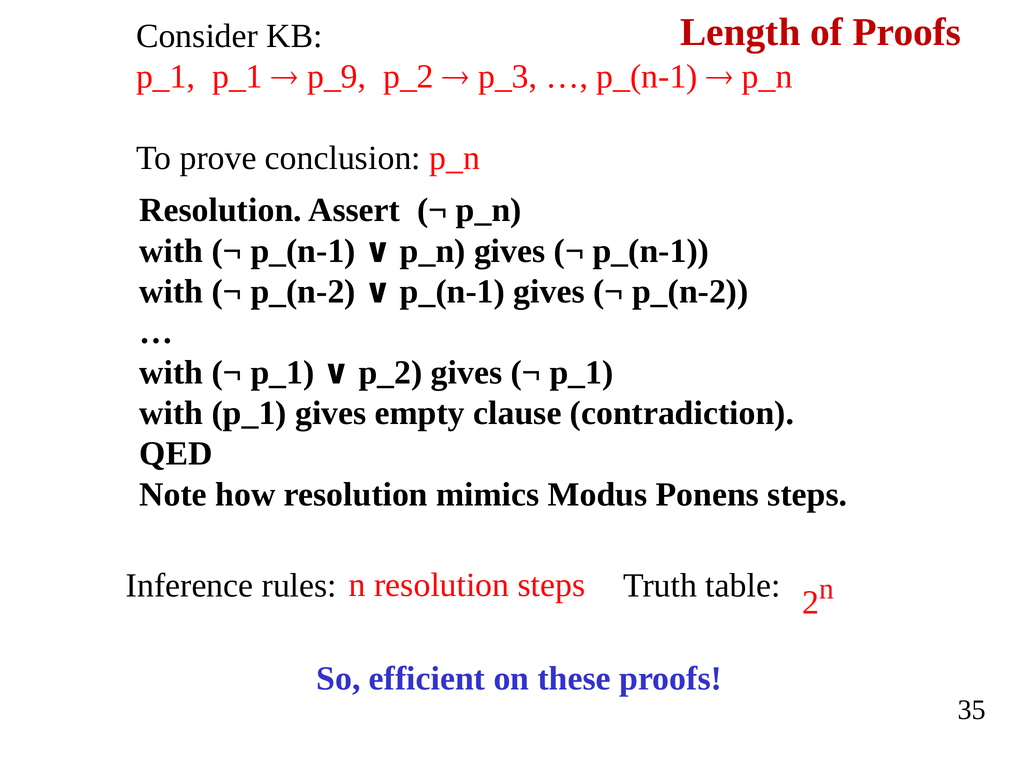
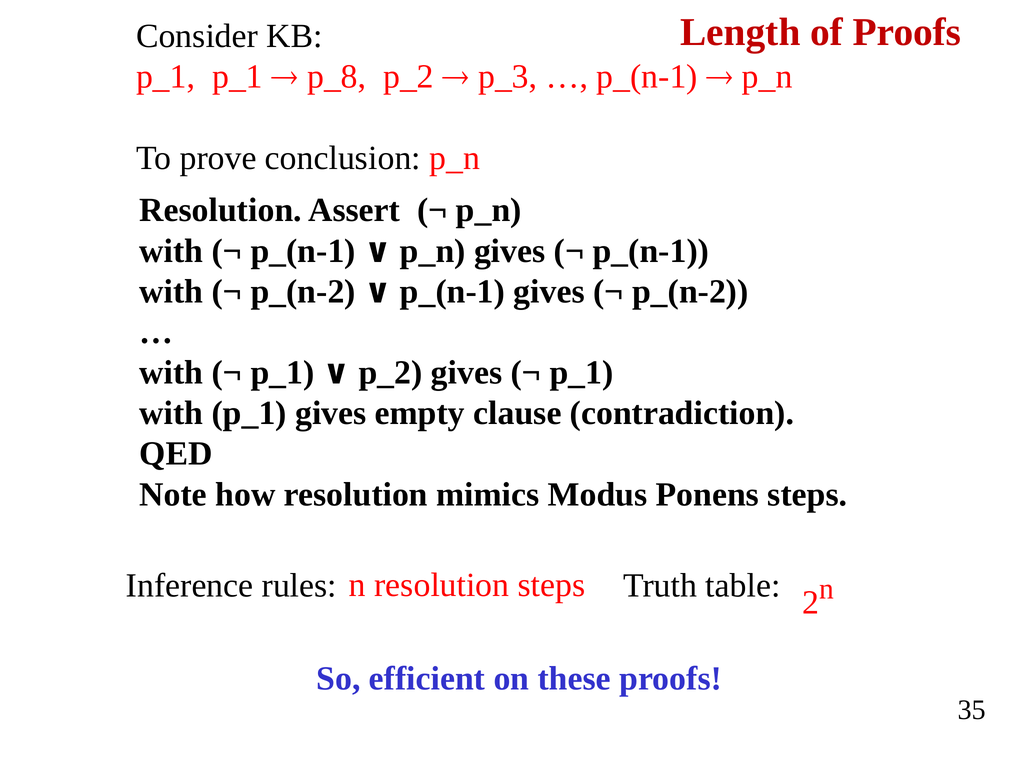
p_9: p_9 -> p_8 (337, 77)
